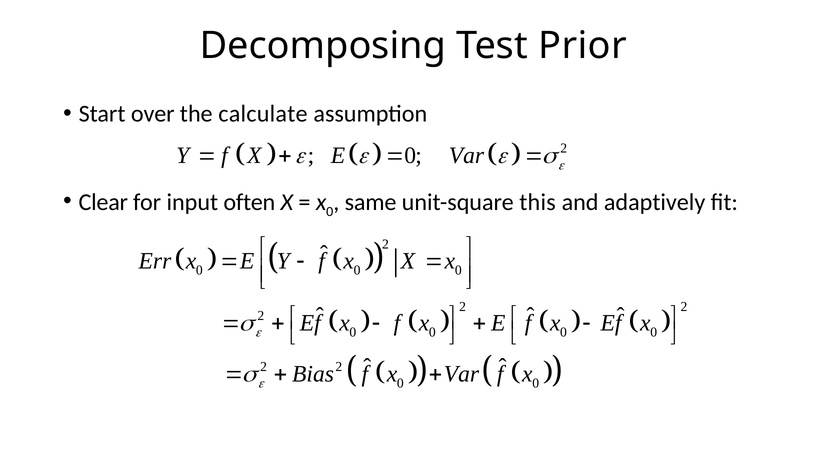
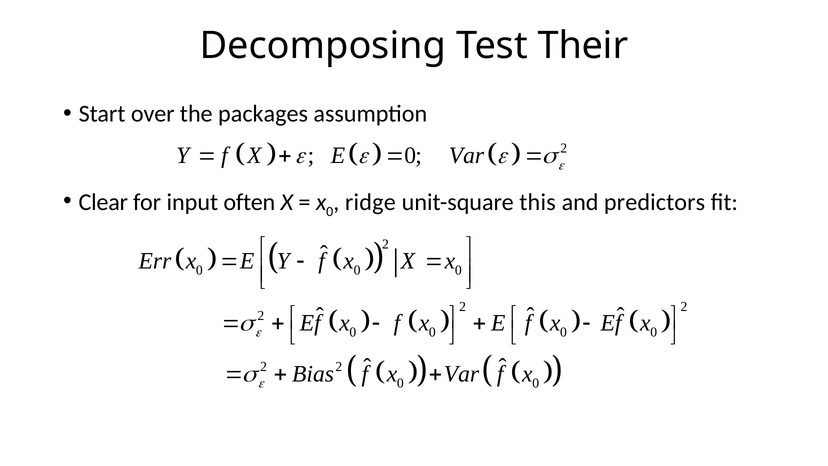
Prior: Prior -> Their (583, 46)
calculate: calculate -> packages (263, 114)
same: same -> ridge (370, 202)
adaptively: adaptively -> predictors (655, 202)
